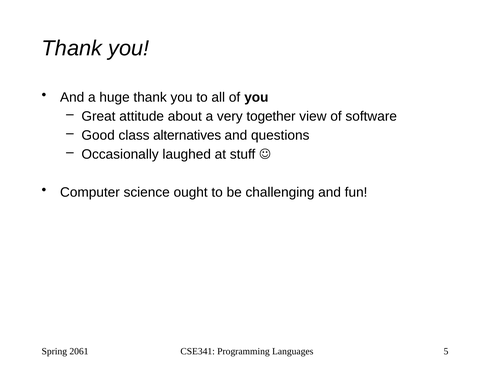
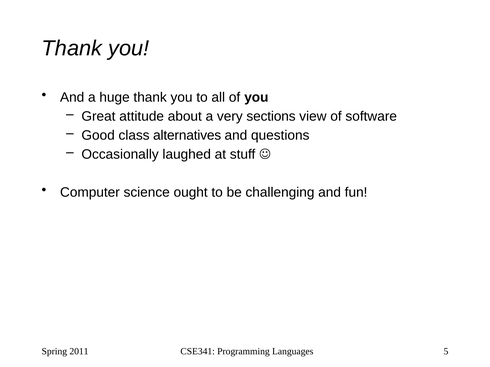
together: together -> sections (271, 116)
2061: 2061 -> 2011 (79, 352)
